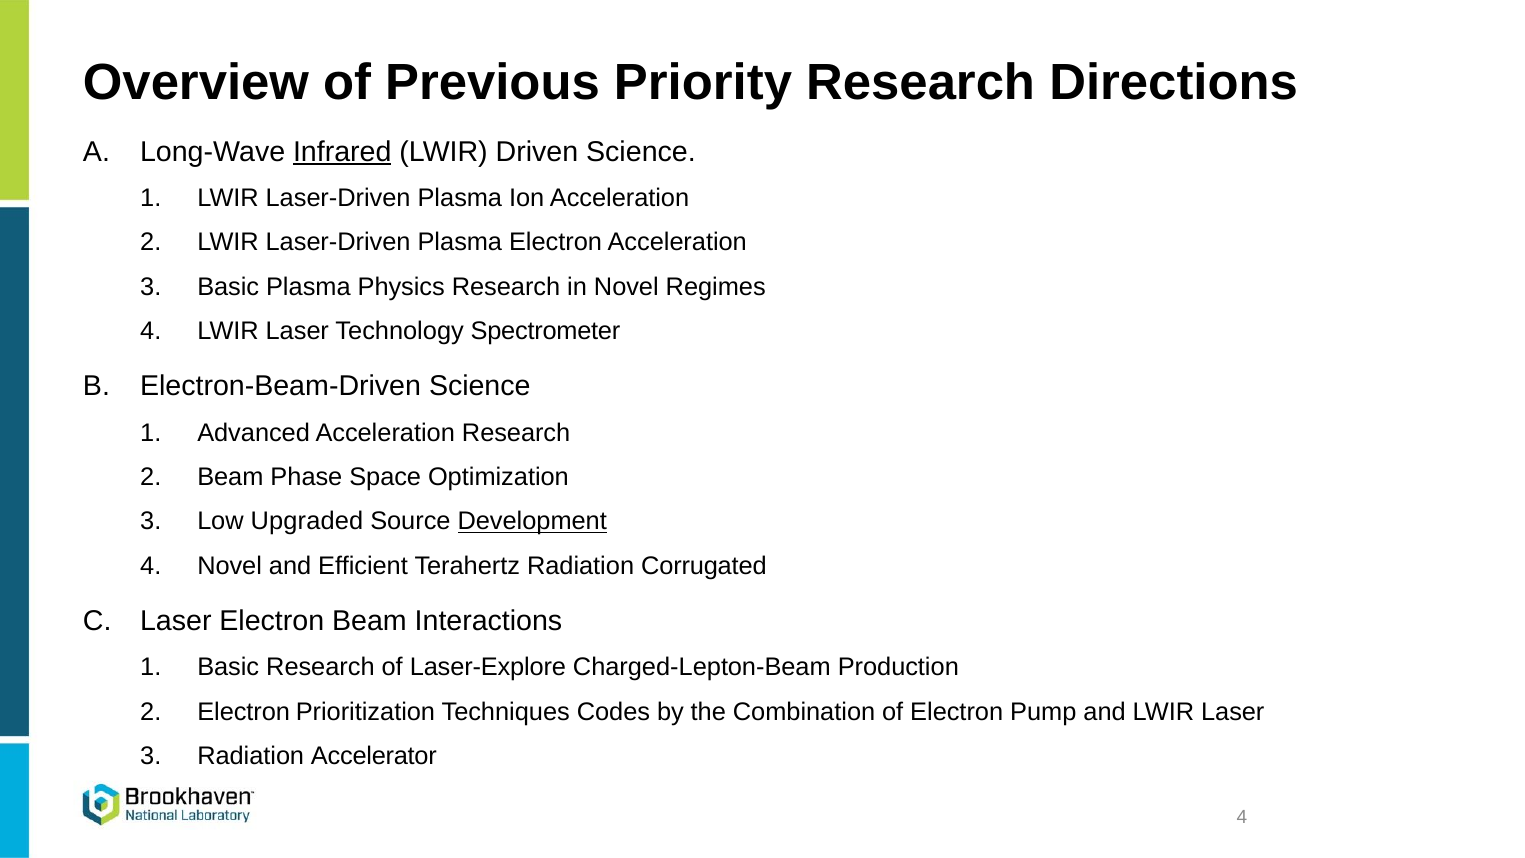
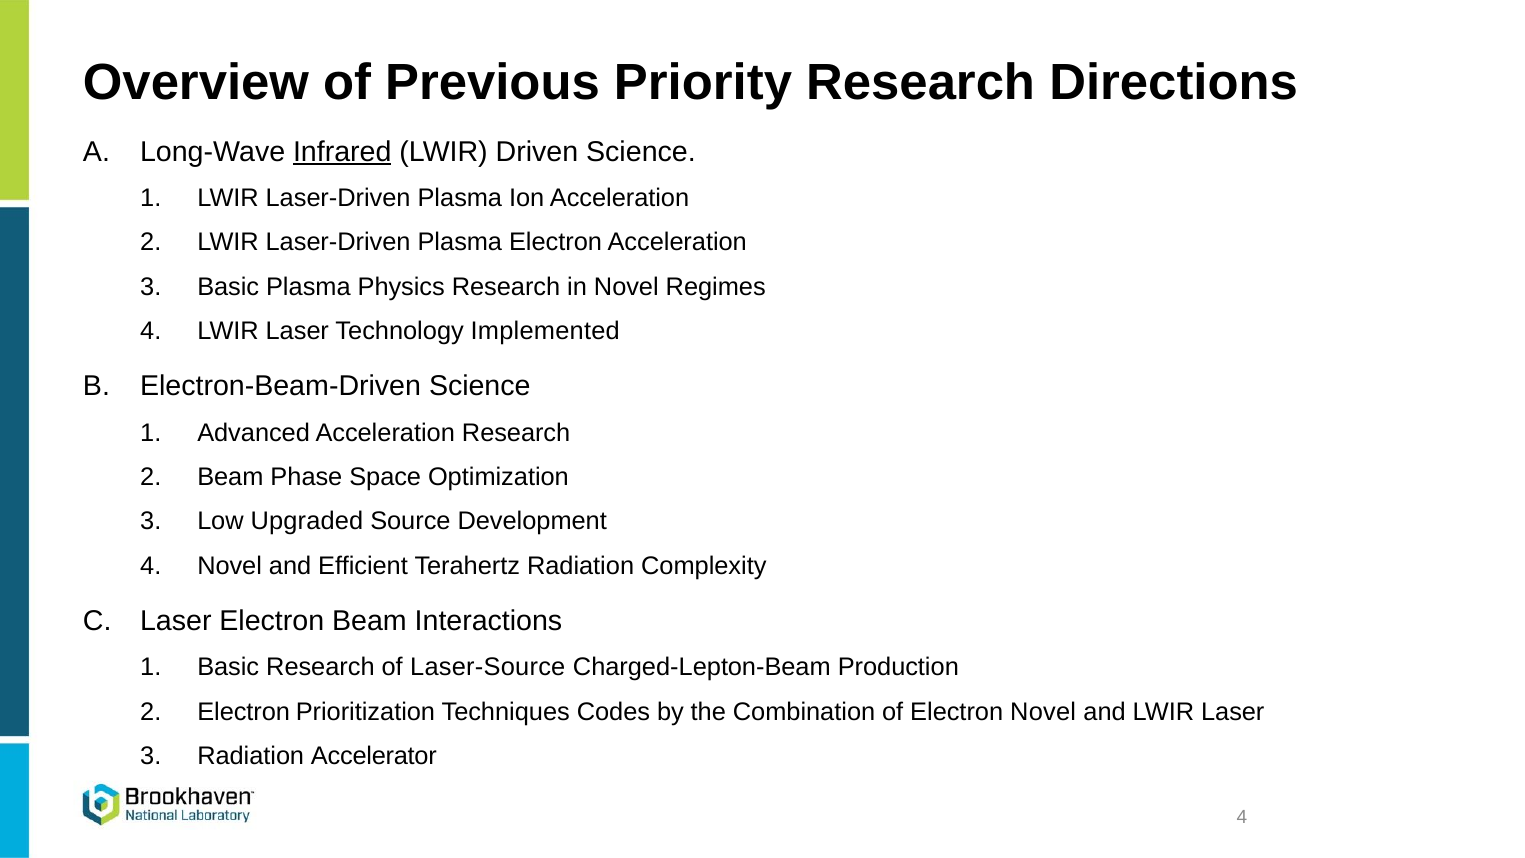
Spectrometer: Spectrometer -> Implemented (545, 331)
Development underline: present -> none (532, 521)
Corrugated: Corrugated -> Complexity (704, 566)
Laser-Explore: Laser-Explore -> Laser-Source (488, 667)
Electron Pump: Pump -> Novel (1043, 712)
